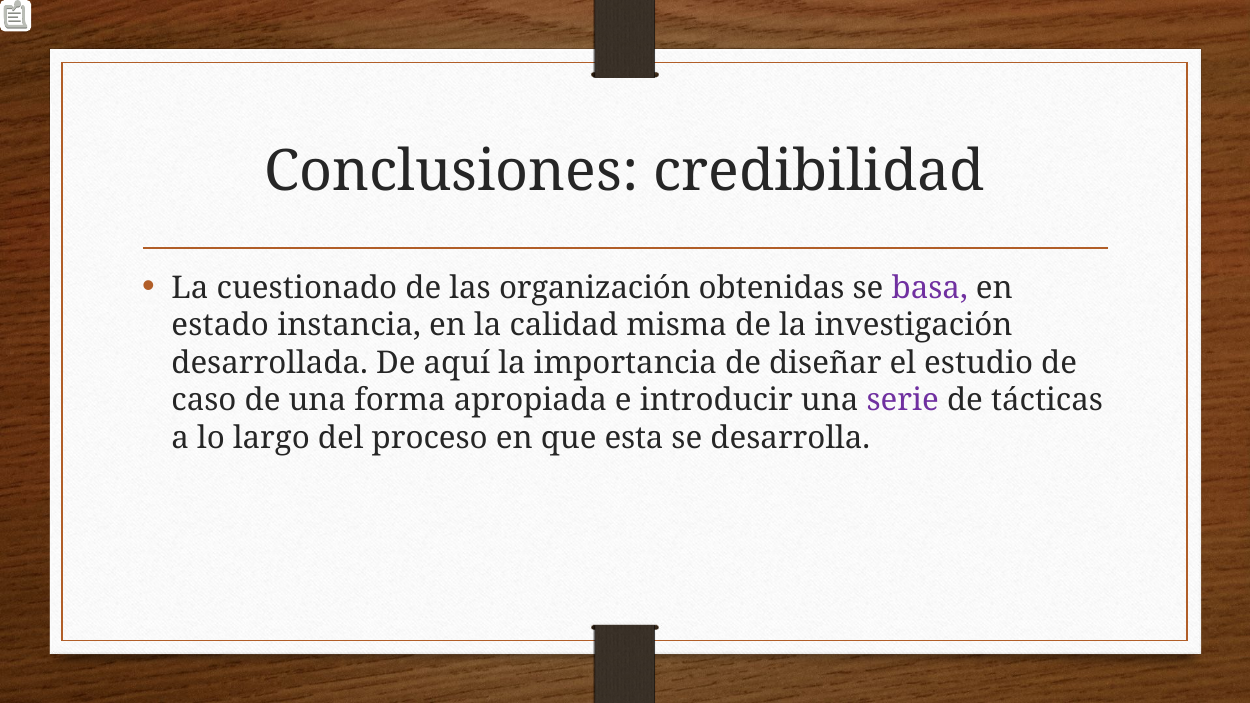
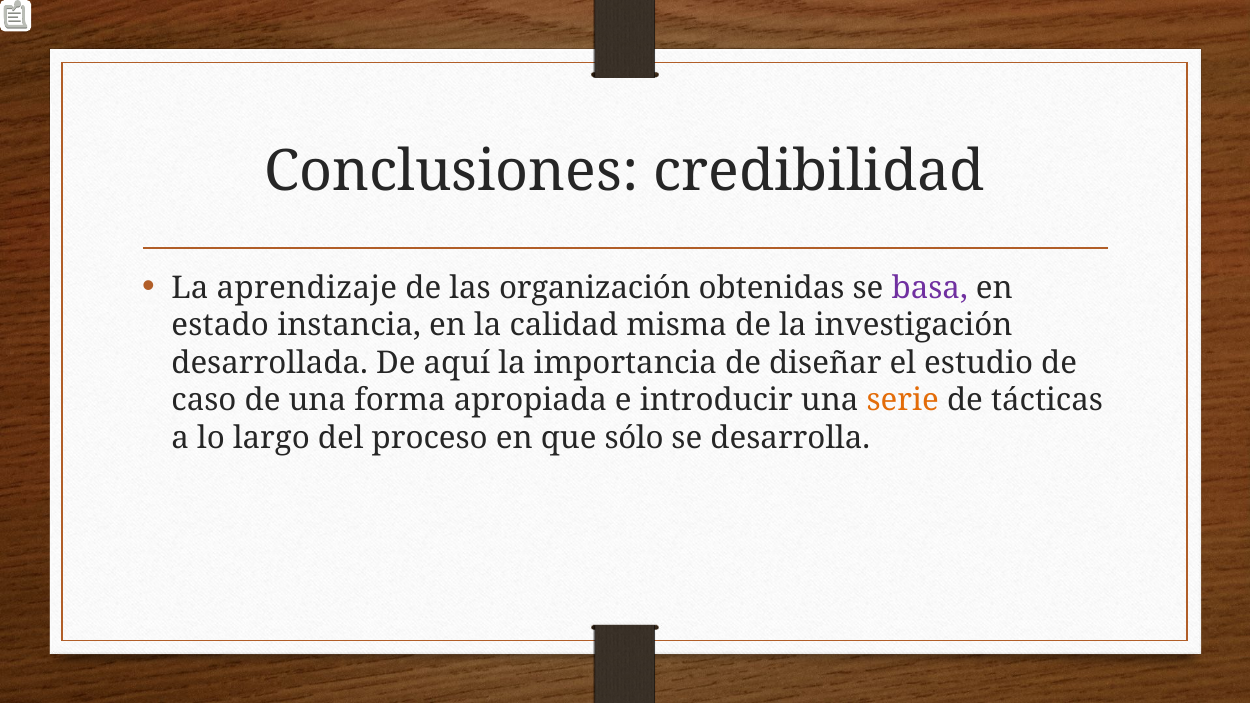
cuestionado: cuestionado -> aprendizaje (307, 288)
serie colour: purple -> orange (903, 400)
esta: esta -> sólo (634, 438)
